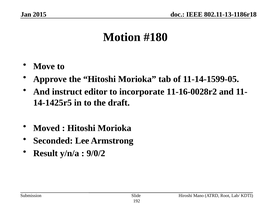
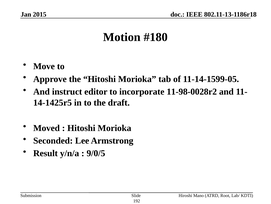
11-16-0028r2: 11-16-0028r2 -> 11-98-0028r2 (192, 91)
9/0/2: 9/0/2 -> 9/0/5 (96, 153)
